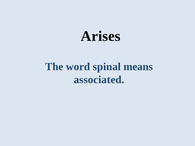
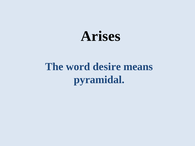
spinal: spinal -> desire (107, 67)
associated: associated -> pyramidal (99, 80)
